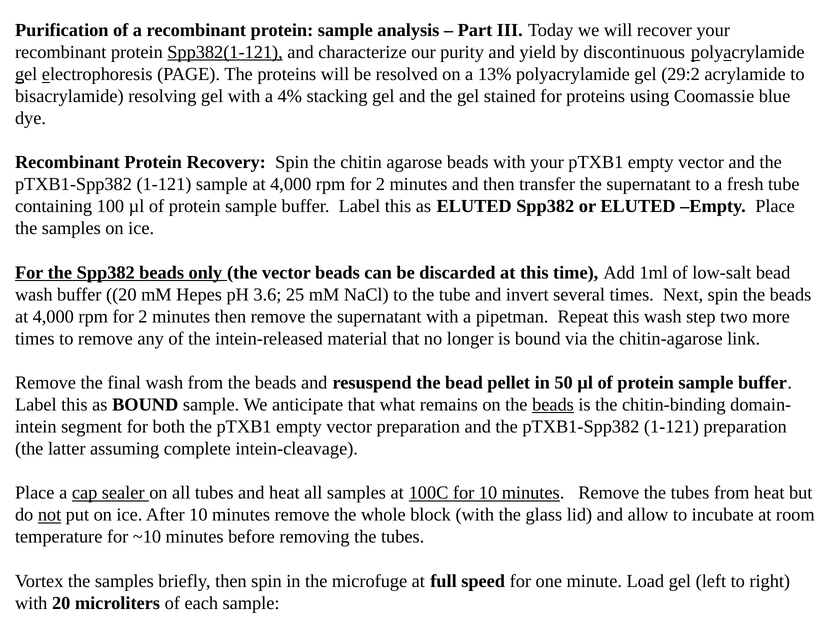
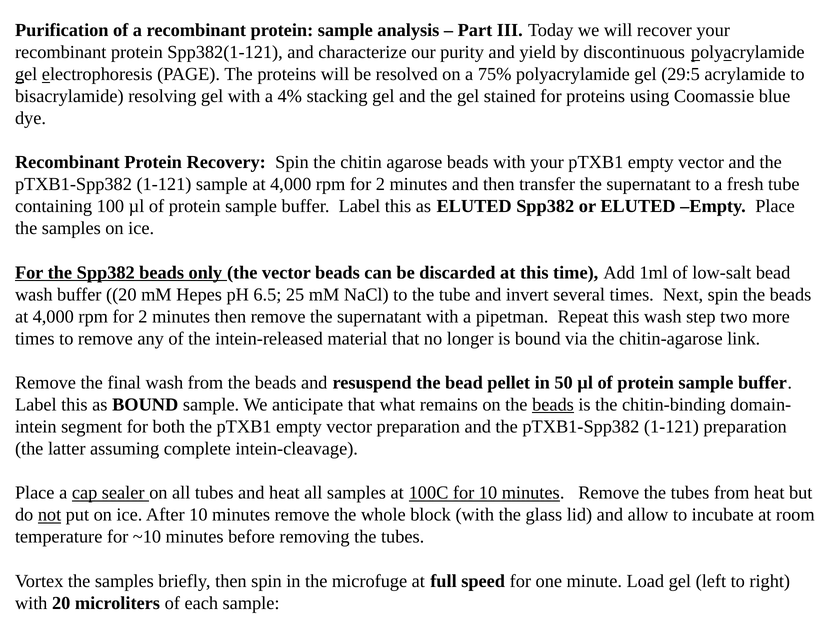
Spp382(1-121 underline: present -> none (225, 52)
13%: 13% -> 75% (495, 74)
29:2: 29:2 -> 29:5 (681, 74)
3.6: 3.6 -> 6.5 (267, 295)
